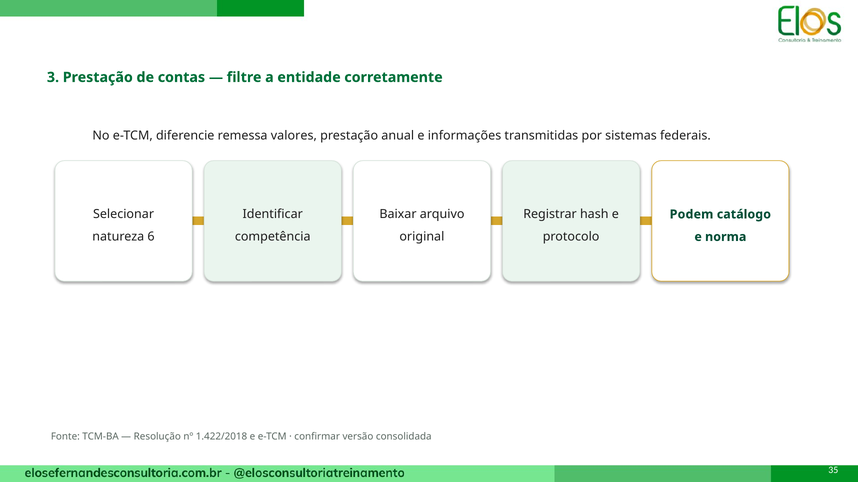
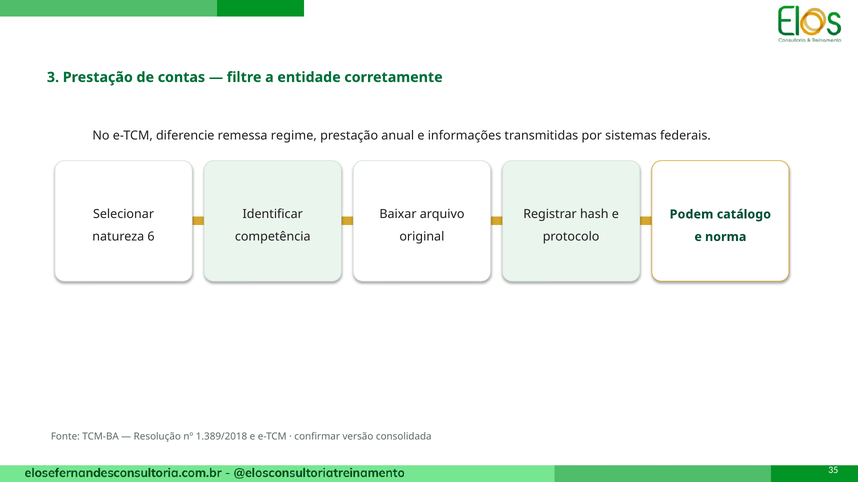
valores: valores -> regime (294, 136)
1.422/2018: 1.422/2018 -> 1.389/2018 (222, 437)
